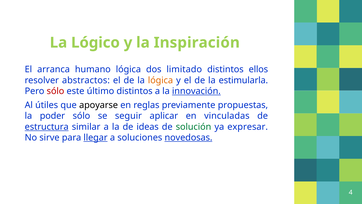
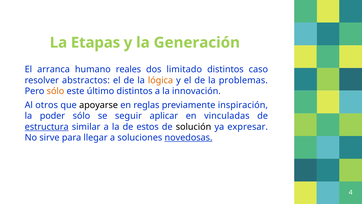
Lógico: Lógico -> Etapas (96, 43)
Inspiración: Inspiración -> Generación (197, 43)
humano lógica: lógica -> reales (128, 69)
ellos: ellos -> caso (258, 69)
estimularla: estimularla -> problemas (243, 80)
sólo colour: red -> orange (55, 91)
innovación underline: present -> none (196, 91)
útiles: útiles -> otros (47, 105)
propuestas: propuestas -> inspiración (243, 105)
ideas: ideas -> estos (148, 127)
solución colour: green -> black (193, 127)
llegar underline: present -> none (96, 137)
